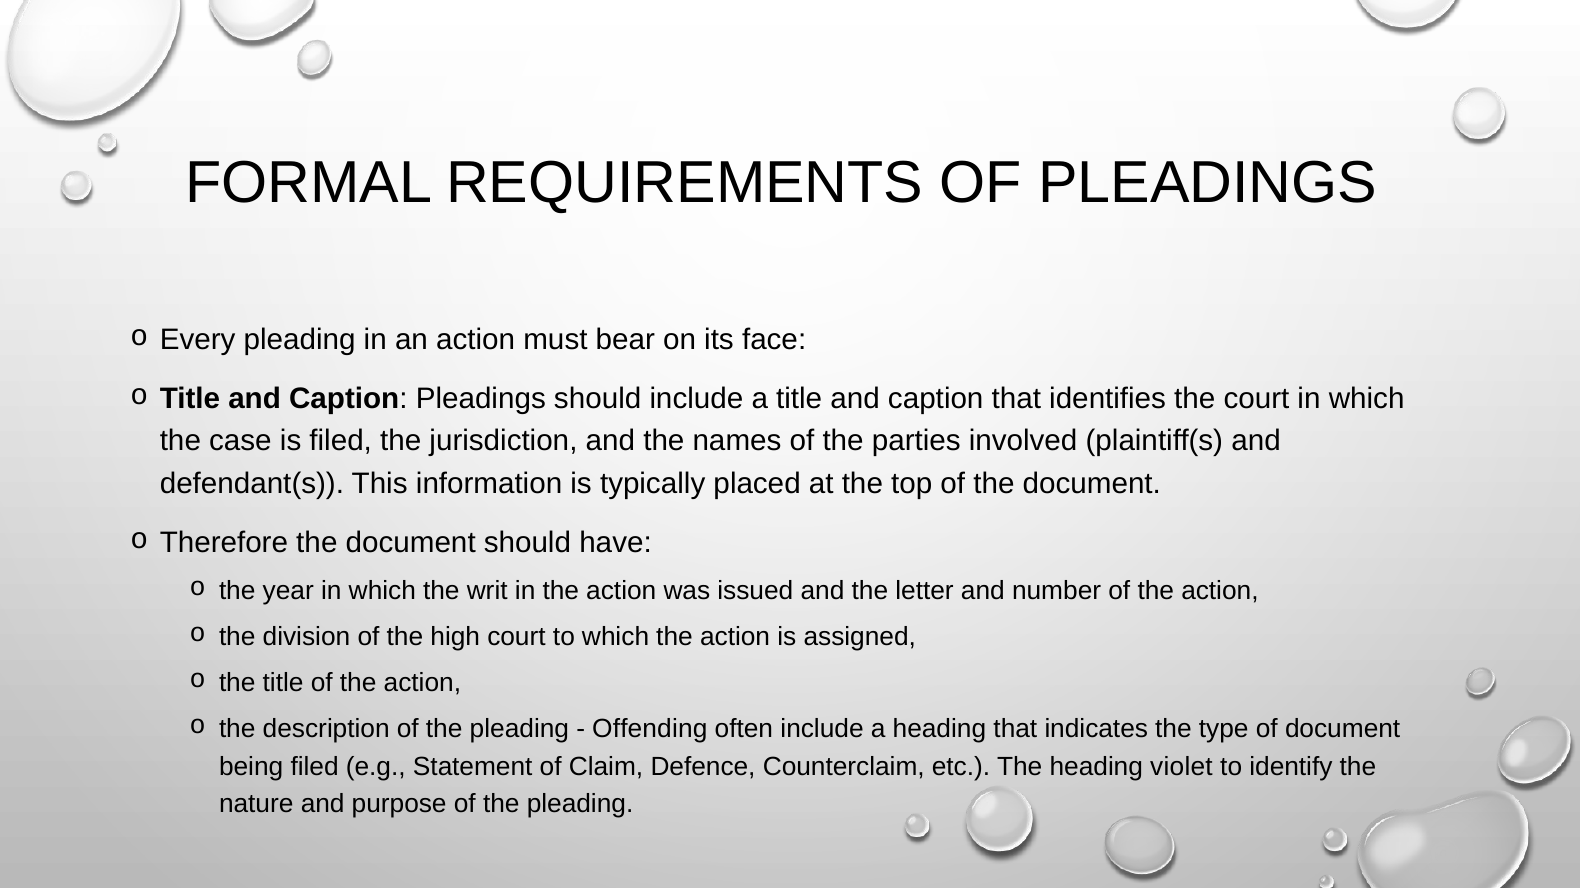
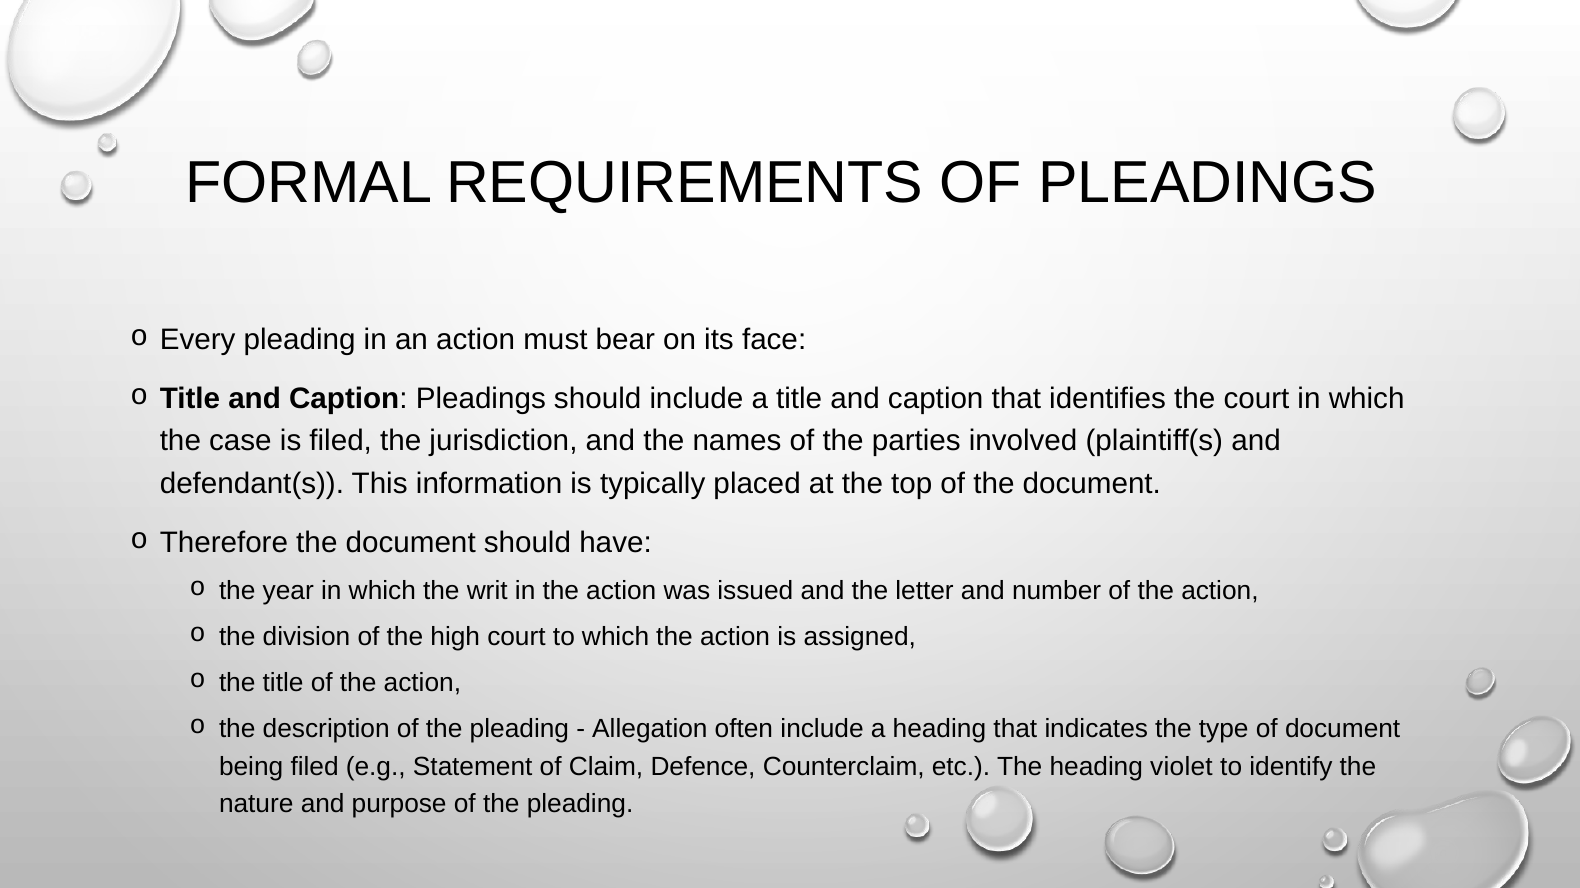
Offending: Offending -> Allegation (650, 729)
